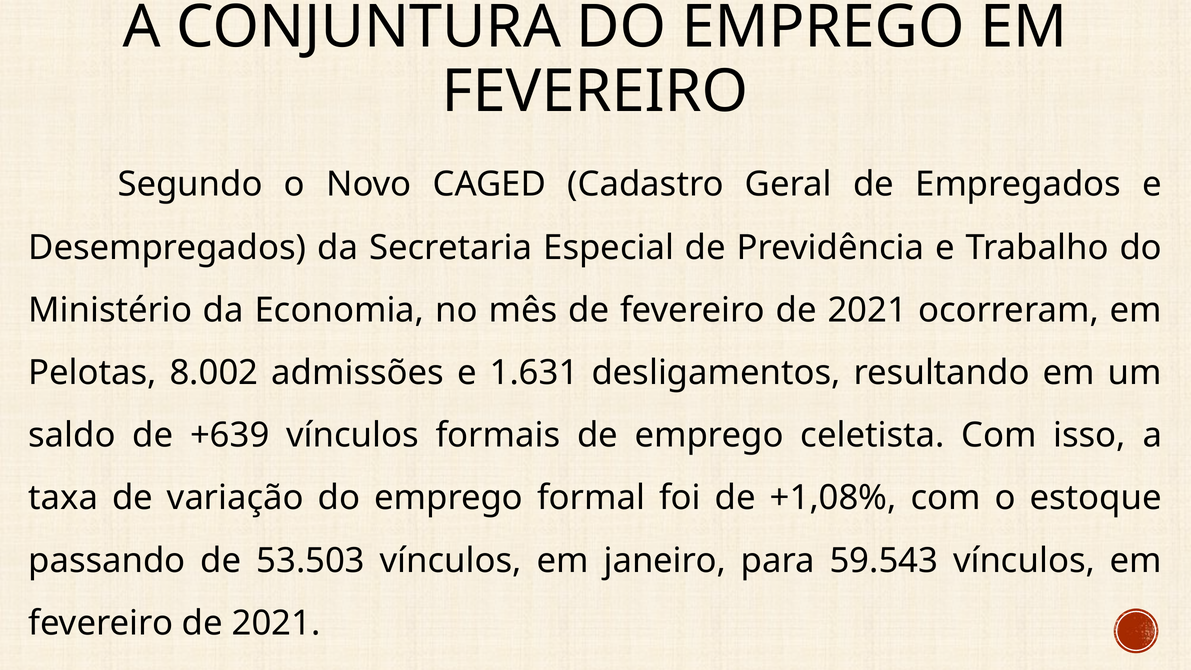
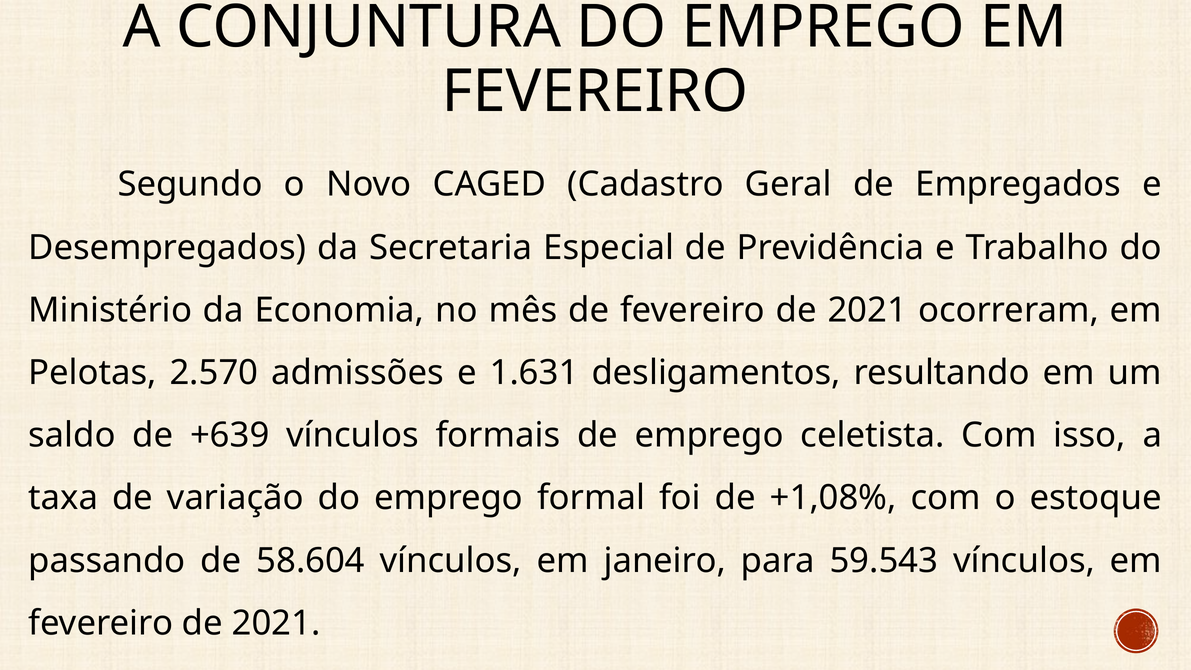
8.002: 8.002 -> 2.570 (214, 373)
53.503: 53.503 -> 58.604 (311, 560)
